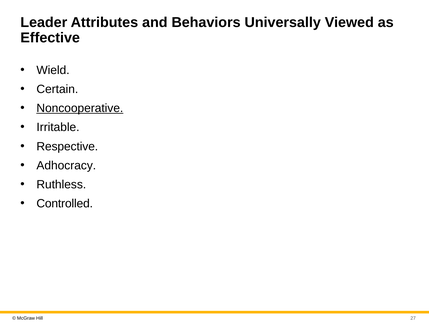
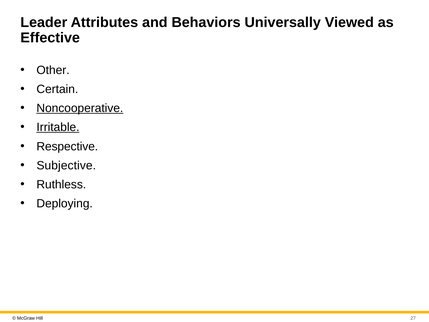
Wield: Wield -> Other (53, 70)
Irritable underline: none -> present (58, 127)
Adhocracy: Adhocracy -> Subjective (66, 165)
Controlled: Controlled -> Deploying (65, 204)
